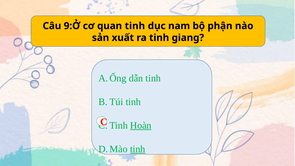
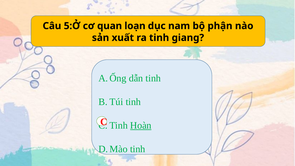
9:Ở: 9:Ở -> 5:Ở (72, 26)
quan tinh: tinh -> loạn (135, 26)
tinh underline: present -> none (138, 149)
